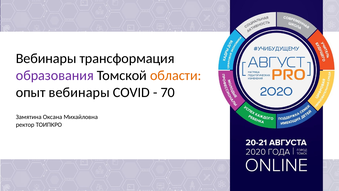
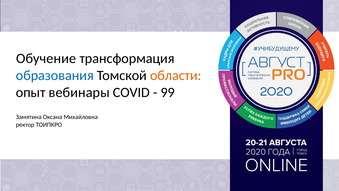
Вебинары: Вебинары -> Обучение (46, 58)
образования colour: purple -> blue (55, 75)
70: 70 -> 99 (168, 92)
